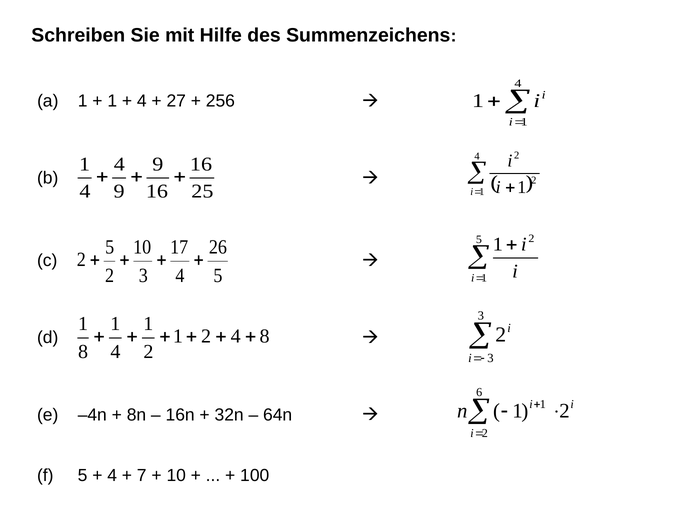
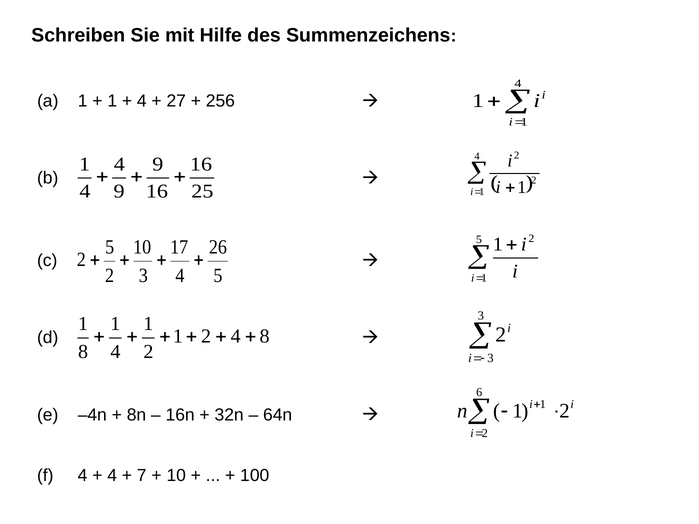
f 5: 5 -> 4 (83, 476)
